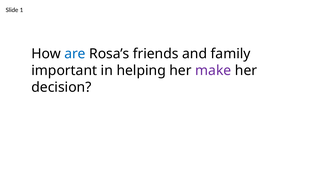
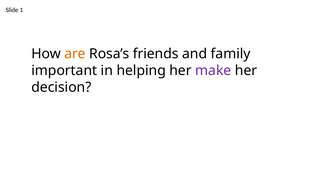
are colour: blue -> orange (75, 54)
